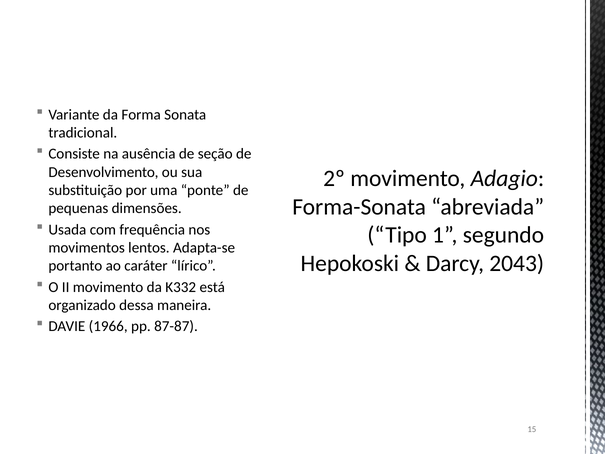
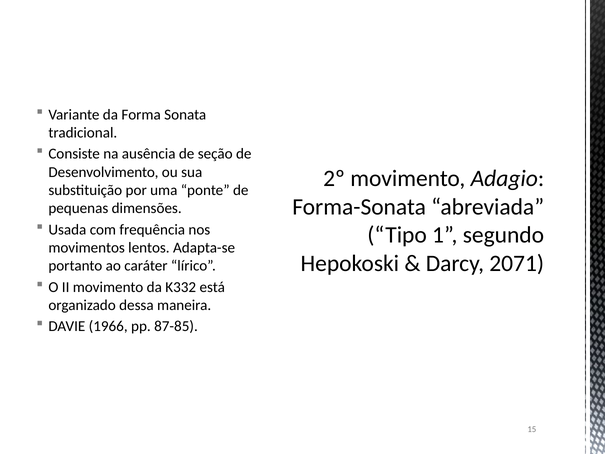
2043: 2043 -> 2071 (517, 263)
87-87: 87-87 -> 87-85 (176, 326)
